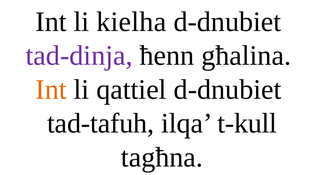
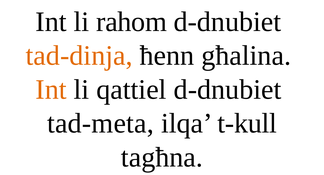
kielha: kielha -> rahom (132, 22)
tad-dinja colour: purple -> orange (79, 55)
tad-tafuh: tad-tafuh -> tad-meta (100, 123)
